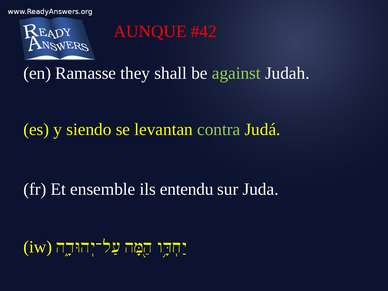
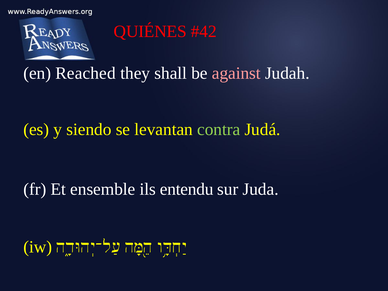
AUNQUE: AUNQUE -> QUIÉNES (150, 32)
Ramasse: Ramasse -> Reached (86, 73)
against colour: light green -> pink (236, 73)
